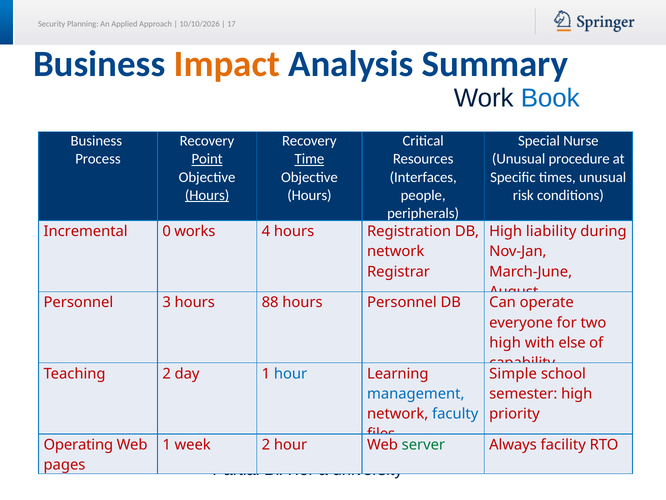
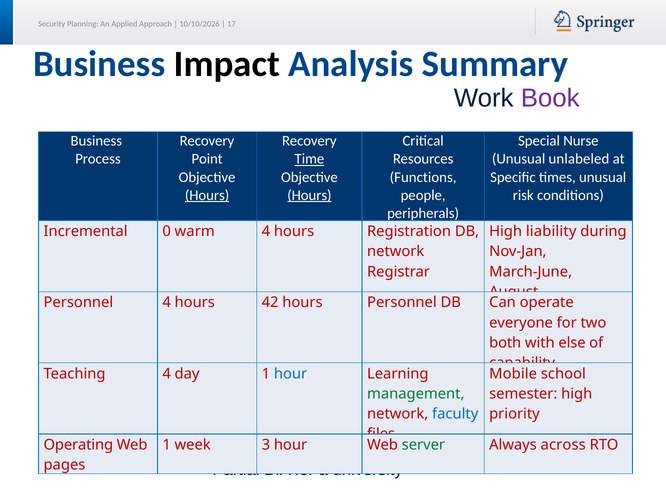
Impact colour: orange -> black (227, 64)
Book colour: blue -> purple (550, 98)
Point underline: present -> none (207, 159)
procedure: procedure -> unlabeled (579, 159)
Interfaces: Interfaces -> Functions (423, 177)
Hours underline: none -> present (309, 195)
works: works -> warm (195, 231)
Personnel 3: 3 -> 4 (167, 302)
88: 88 -> 42 (270, 302)
high: high -> both (505, 342)
Teaching 2: 2 -> 4 (167, 373)
Simple: Simple -> Mobile (513, 373)
management colour: blue -> green (416, 393)
week 2: 2 -> 3 (266, 444)
facility: facility -> across (563, 444)
